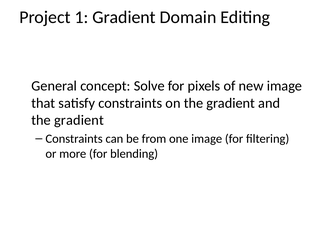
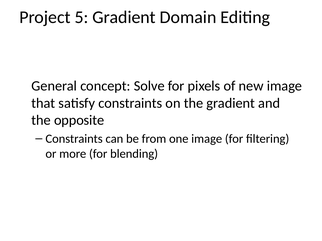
1: 1 -> 5 (81, 17)
gradient: gradient -> opposite (79, 121)
